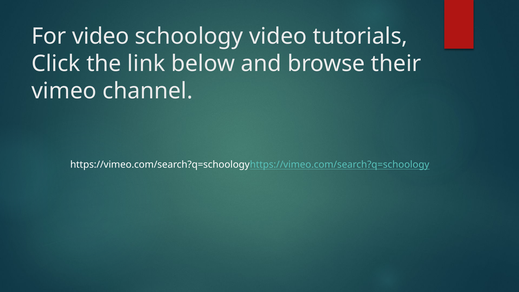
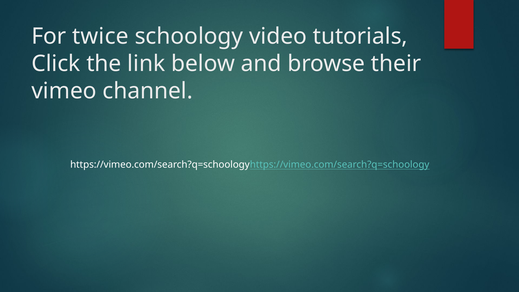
For video: video -> twice (100, 36)
